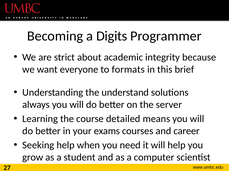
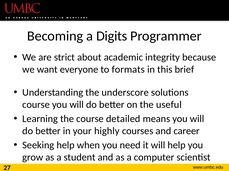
understand: understand -> underscore (125, 93)
always: always -> course (36, 105)
server: server -> useful (169, 105)
exams: exams -> highly (107, 131)
